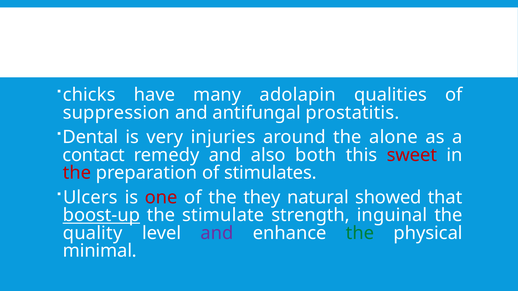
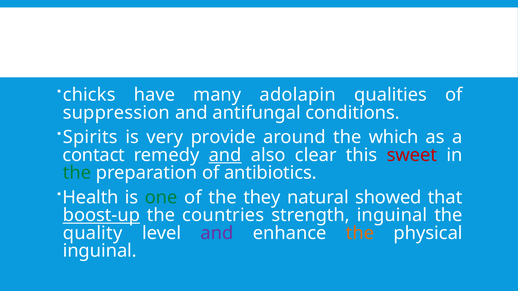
prostatitis: prostatitis -> conditions (353, 113)
Dental: Dental -> Spirits (90, 137)
injuries: injuries -> provide (223, 137)
alone: alone -> which (394, 137)
and underline: none -> present (225, 155)
both: both -> clear (316, 155)
the colour: red -> green (77, 173)
stimulates: stimulates -> antibiotics (270, 173)
Ulcers: Ulcers -> Health (90, 198)
one colour: red -> green (161, 198)
stimulate: stimulate -> countries (223, 216)
the colour: green -> orange (360, 233)
minimal: minimal -> inguinal (100, 251)
